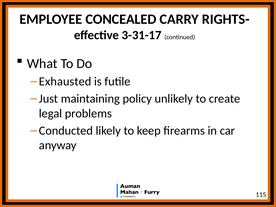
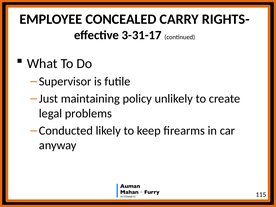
Exhausted: Exhausted -> Supervisor (65, 82)
